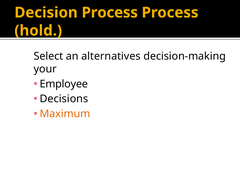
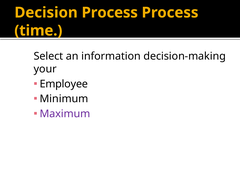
hold: hold -> time (38, 31)
alternatives: alternatives -> information (111, 56)
Decisions: Decisions -> Minimum (64, 99)
Maximum colour: orange -> purple (65, 114)
